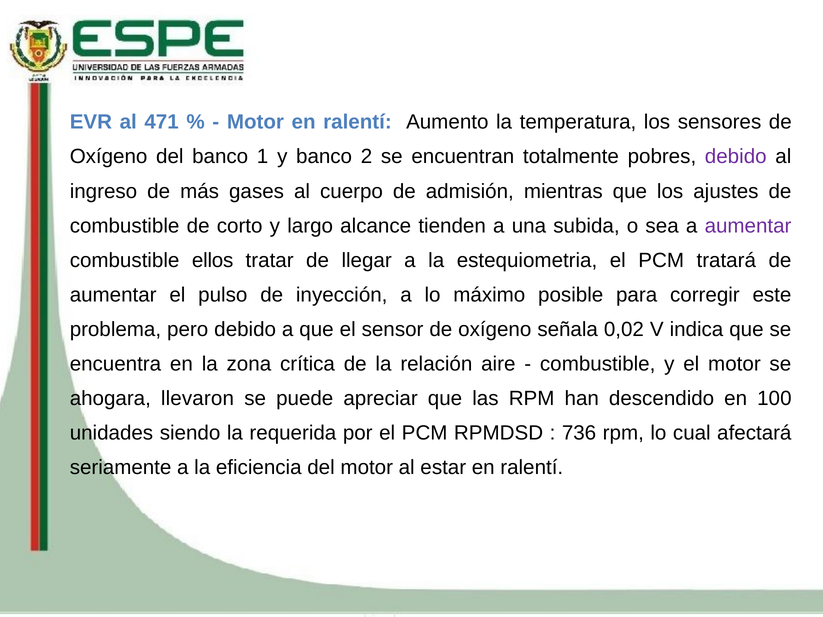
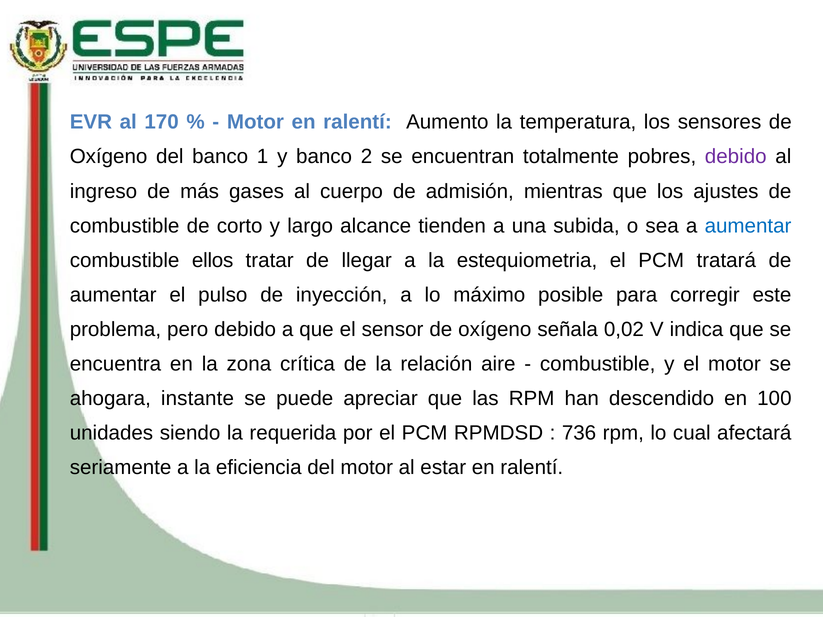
471: 471 -> 170 (162, 122)
aumentar colour: purple -> blue (748, 226)
llevaron: llevaron -> instante (197, 399)
